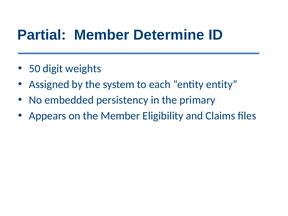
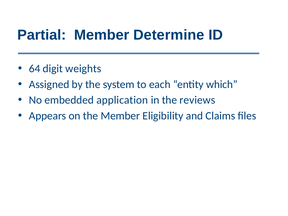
50: 50 -> 64 (35, 69)
entity entity: entity -> which (222, 84)
persistency: persistency -> application (122, 100)
primary: primary -> reviews (197, 100)
